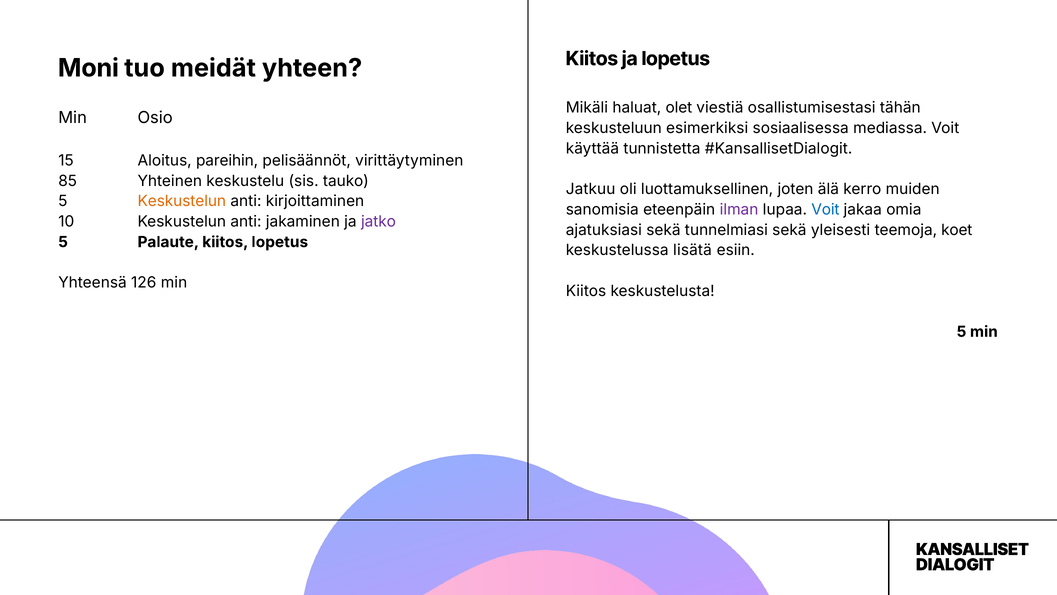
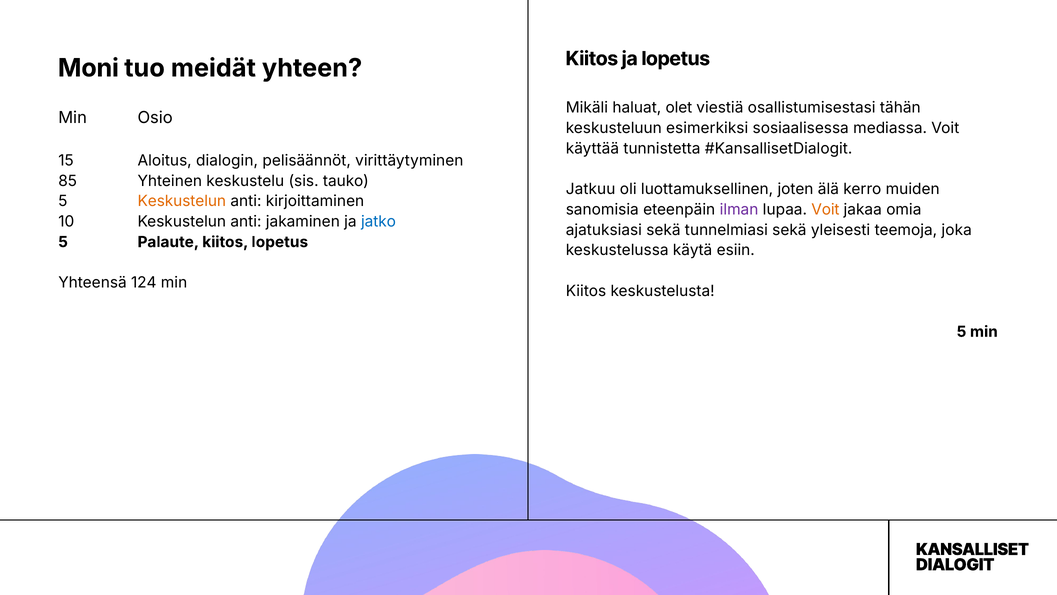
pareihin: pareihin -> dialogin (227, 160)
Voit colour: blue -> orange (825, 209)
jatko colour: purple -> blue (378, 222)
koet: koet -> joka (957, 230)
lisätä: lisätä -> käytä (693, 250)
126: 126 -> 124 (144, 283)
